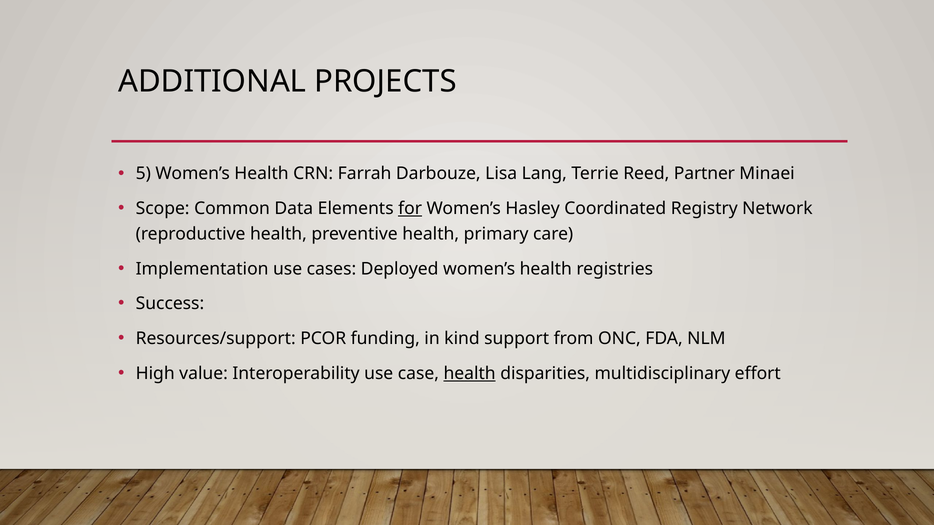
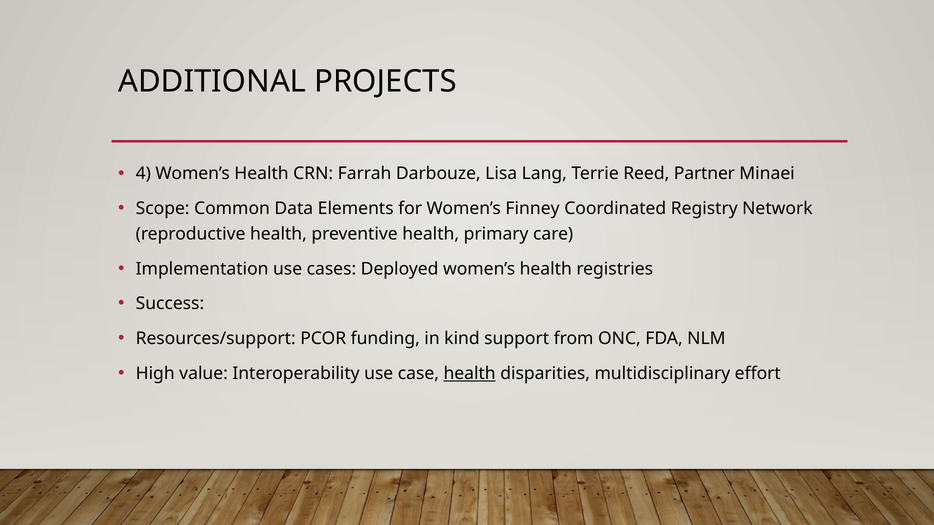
5: 5 -> 4 (143, 174)
for underline: present -> none (410, 209)
Hasley: Hasley -> Finney (533, 209)
